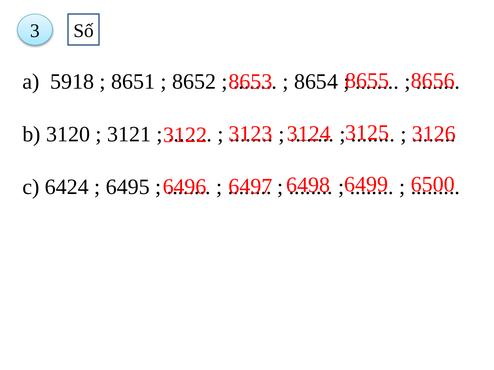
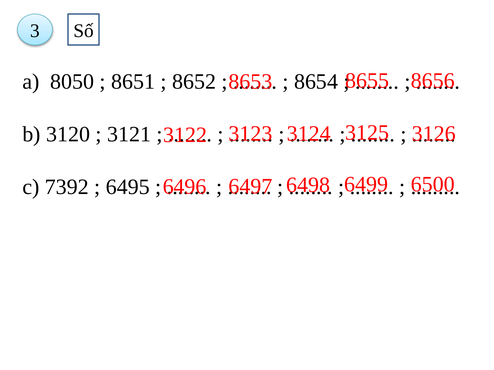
5918: 5918 -> 8050 (72, 82)
6424: 6424 -> 7392 (67, 187)
